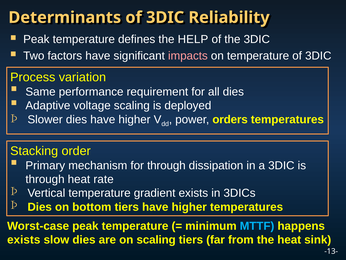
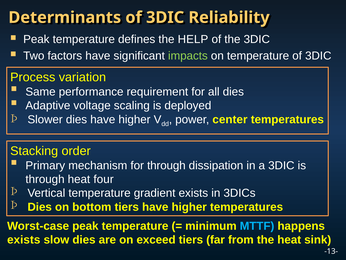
impacts colour: pink -> light green (188, 56)
orders: orders -> center (230, 119)
rate: rate -> four (104, 179)
on scaling: scaling -> exceed (156, 239)
